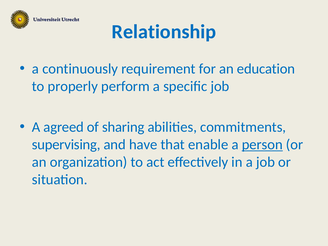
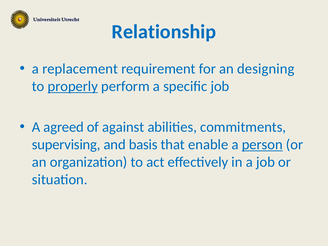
continuously: continuously -> replacement (80, 69)
education: education -> designing (266, 69)
properly underline: none -> present (73, 86)
sharing: sharing -> against (123, 127)
have: have -> basis (143, 145)
